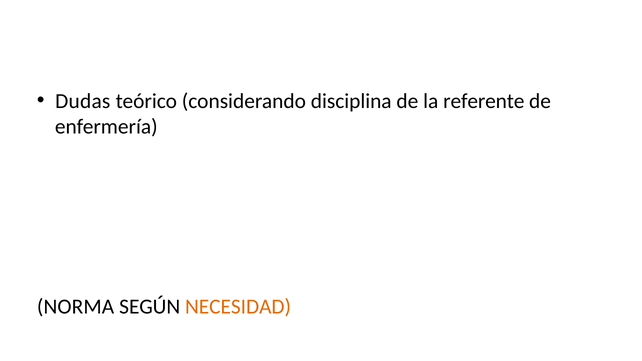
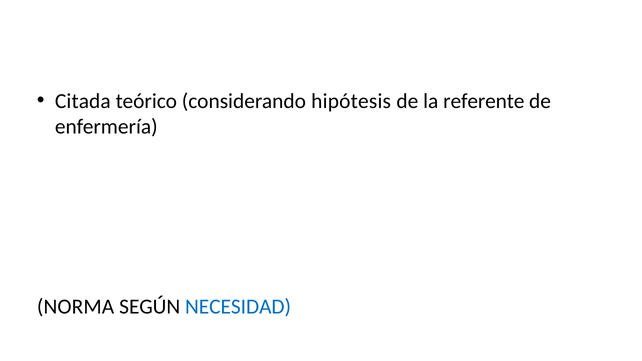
Dudas: Dudas -> Citada (83, 101)
disciplina: disciplina -> hipótesis (351, 101)
NECESIDAD colour: orange -> blue (238, 307)
